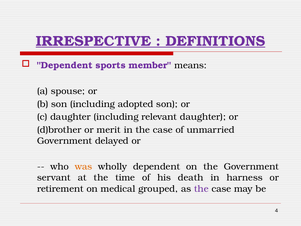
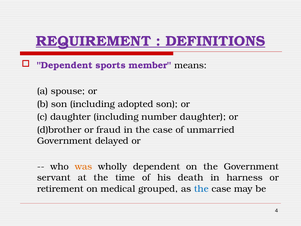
IRRESPECTIVE: IRRESPECTIVE -> REQUIREMENT (93, 41)
relevant: relevant -> number (159, 117)
merit: merit -> fraud (109, 130)
the colour: purple -> blue (201, 189)
